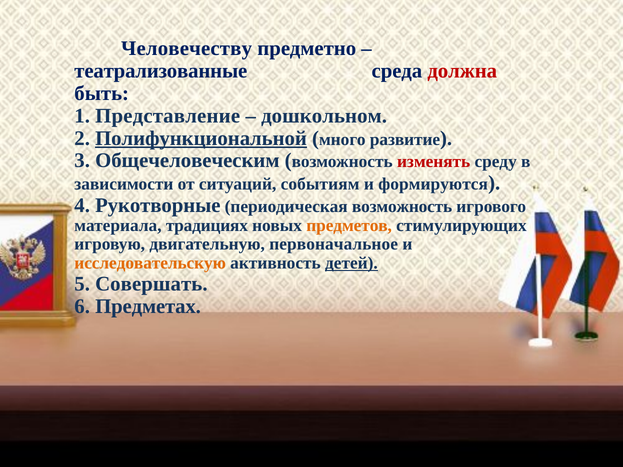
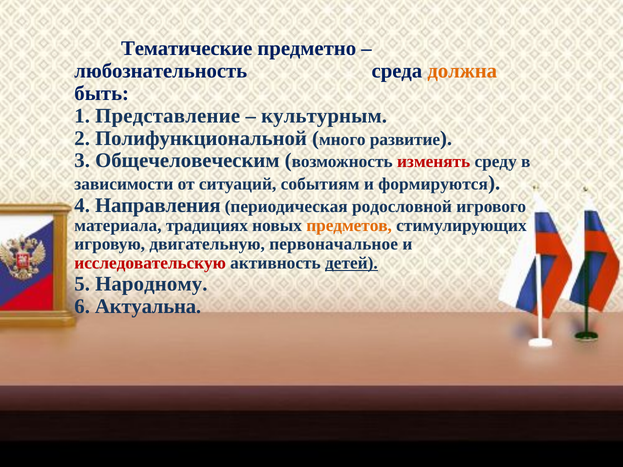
Человечеству: Человечеству -> Тематические (187, 49)
театрализованные: театрализованные -> любознательность (161, 71)
должна colour: red -> orange (462, 71)
дошкольном: дошкольном -> культурным (324, 116)
Полифункциональной underline: present -> none (201, 138)
Рукотворные: Рукотворные -> Направления (158, 206)
периодическая возможность: возможность -> родословной (402, 207)
исследовательскую colour: orange -> red (150, 263)
Совершать: Совершать -> Народному (151, 284)
Предметах: Предметах -> Актуальна (148, 306)
